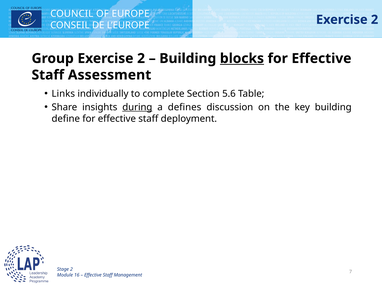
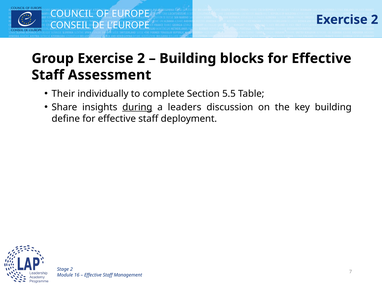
blocks underline: present -> none (242, 59)
Links: Links -> Their (63, 94)
5.6: 5.6 -> 5.5 (229, 94)
defines: defines -> leaders (185, 107)
